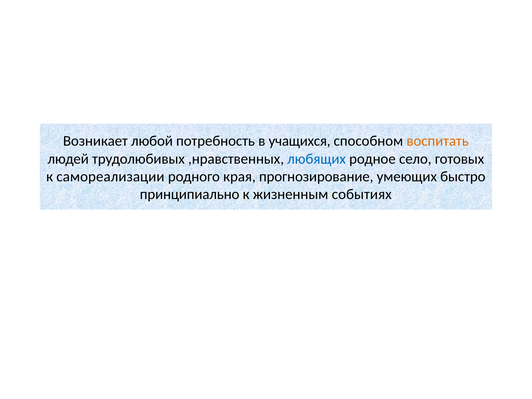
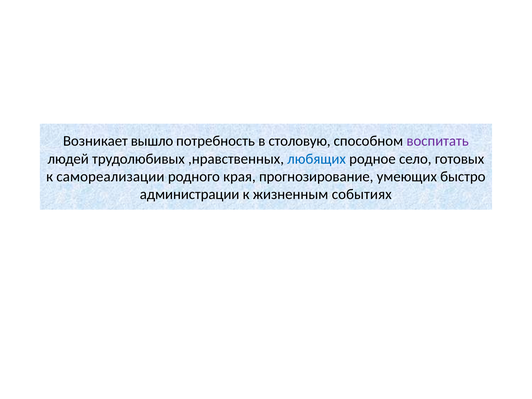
любой: любой -> вышло (152, 141)
учащихся: учащихся -> столовую (300, 141)
воспитать colour: orange -> purple (438, 141)
принципиально: принципиально -> администрации (190, 194)
